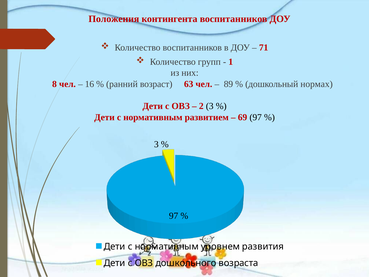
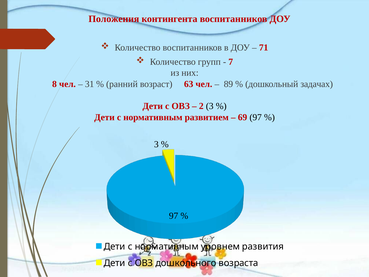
1: 1 -> 7 (231, 62)
16: 16 -> 31 (89, 84)
нормах: нормах -> задачах (317, 84)
